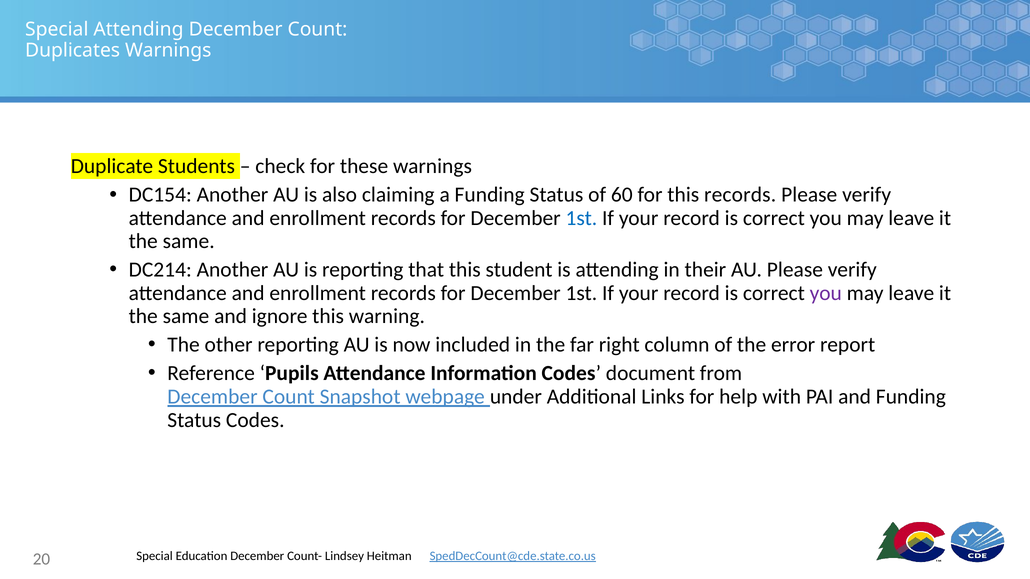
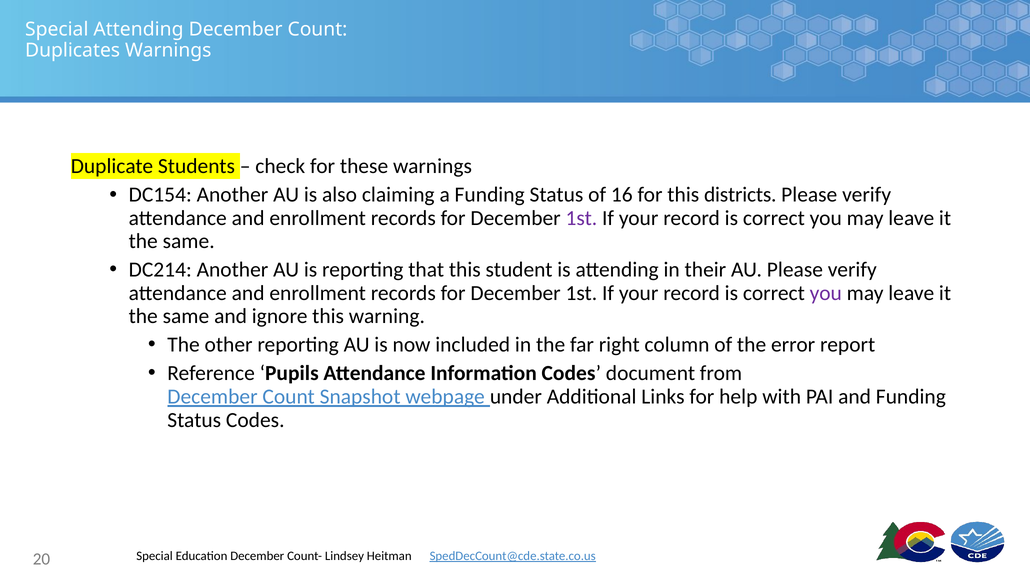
60: 60 -> 16 (622, 195)
this records: records -> districts (740, 195)
1st colour: blue -> purple (581, 218)
